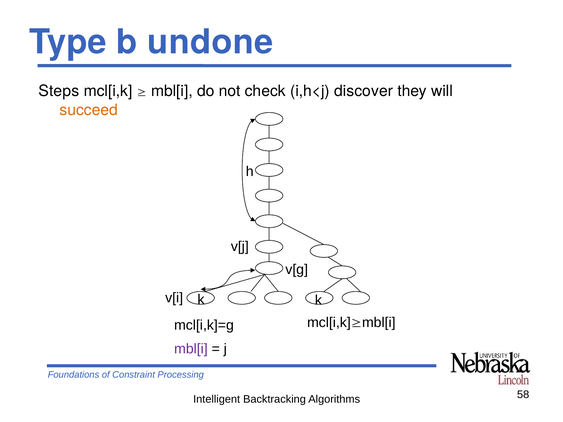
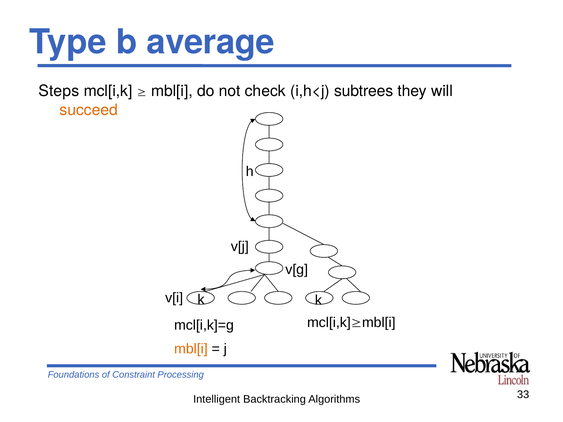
undone: undone -> average (211, 42)
discover: discover -> subtrees (364, 91)
mbl[i colour: purple -> orange (191, 349)
58: 58 -> 33 (523, 395)
